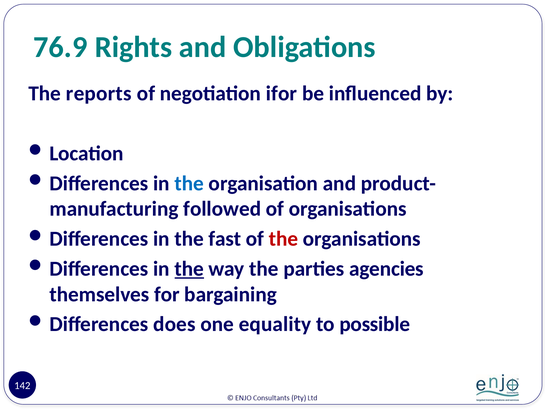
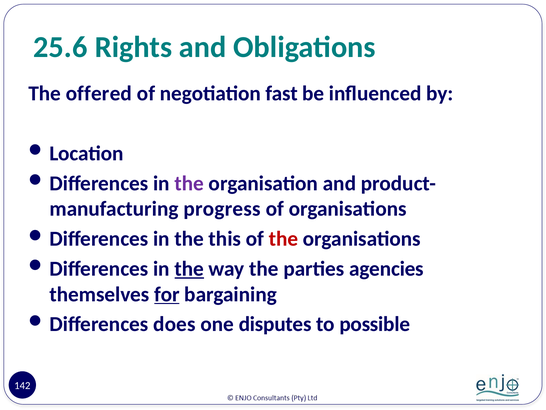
76.9: 76.9 -> 25.6 (60, 47)
reports: reports -> offered (99, 94)
ifor: ifor -> fast (282, 94)
the colour: blue -> purple (189, 183)
followed: followed -> progress (222, 209)
fast: fast -> this (225, 239)
for underline: none -> present (167, 294)
equality: equality -> disputes (275, 324)
